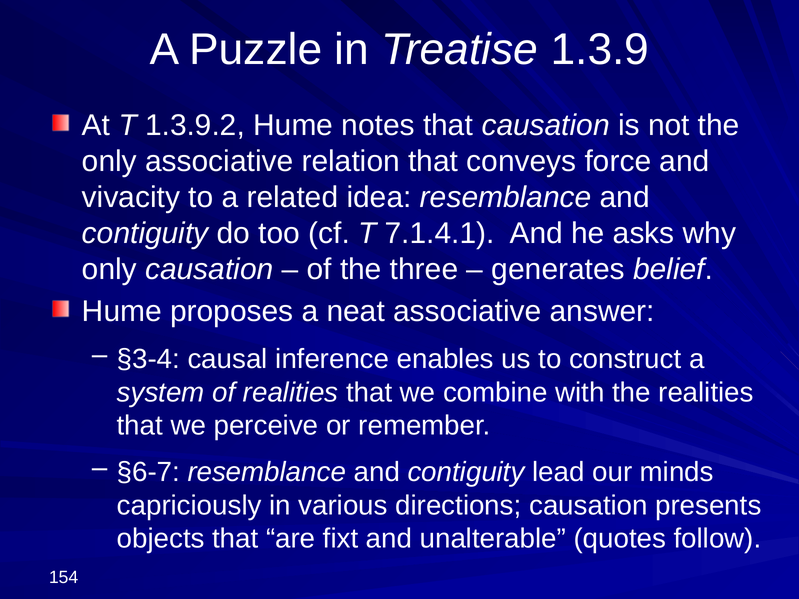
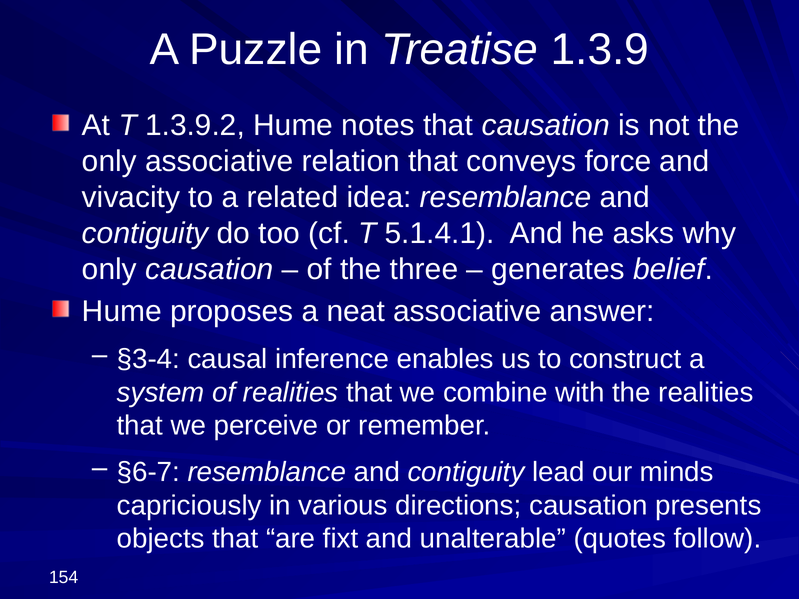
7.1.4.1: 7.1.4.1 -> 5.1.4.1 (440, 233)
